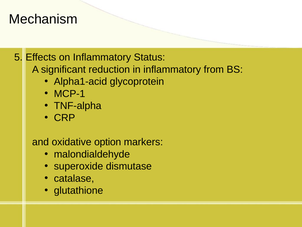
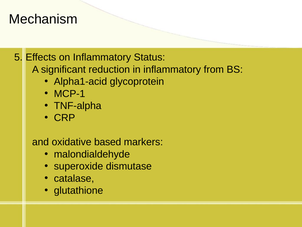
option: option -> based (108, 142)
